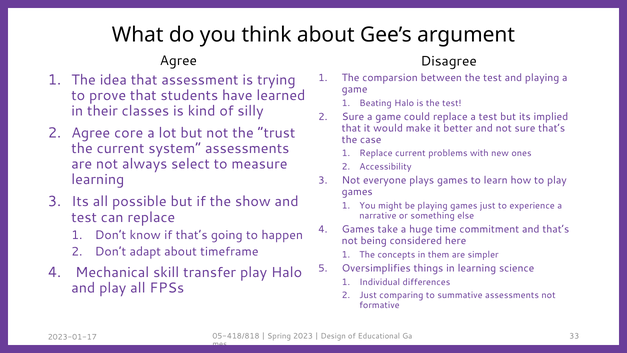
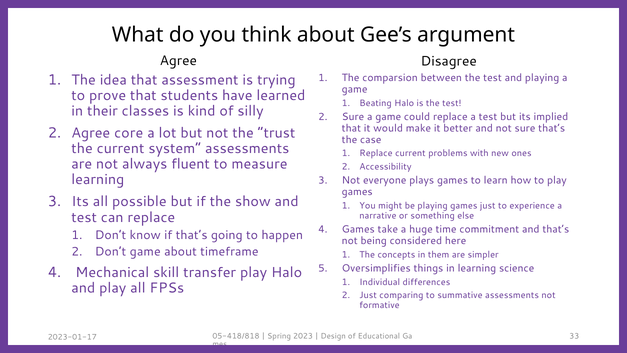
select: select -> fluent (191, 164)
Don’t adapt: adapt -> game (145, 251)
